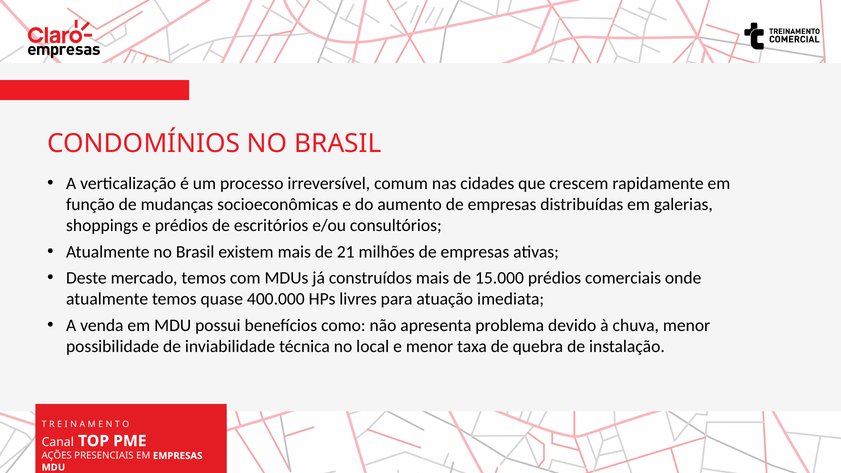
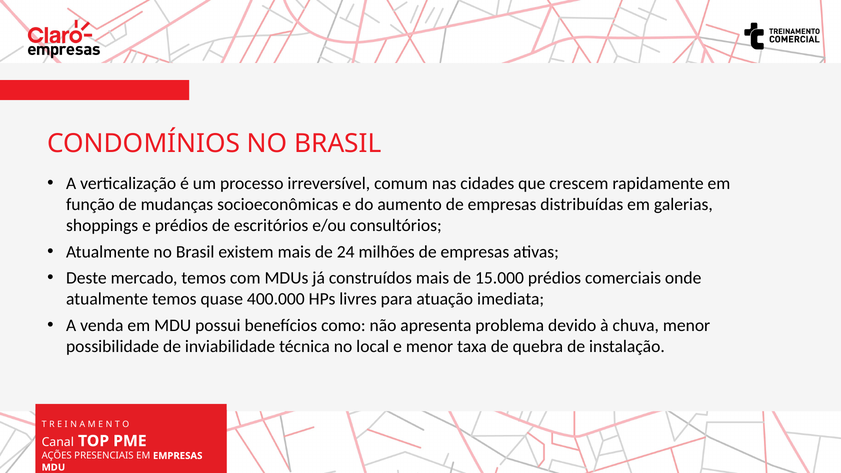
21: 21 -> 24 (346, 252)
